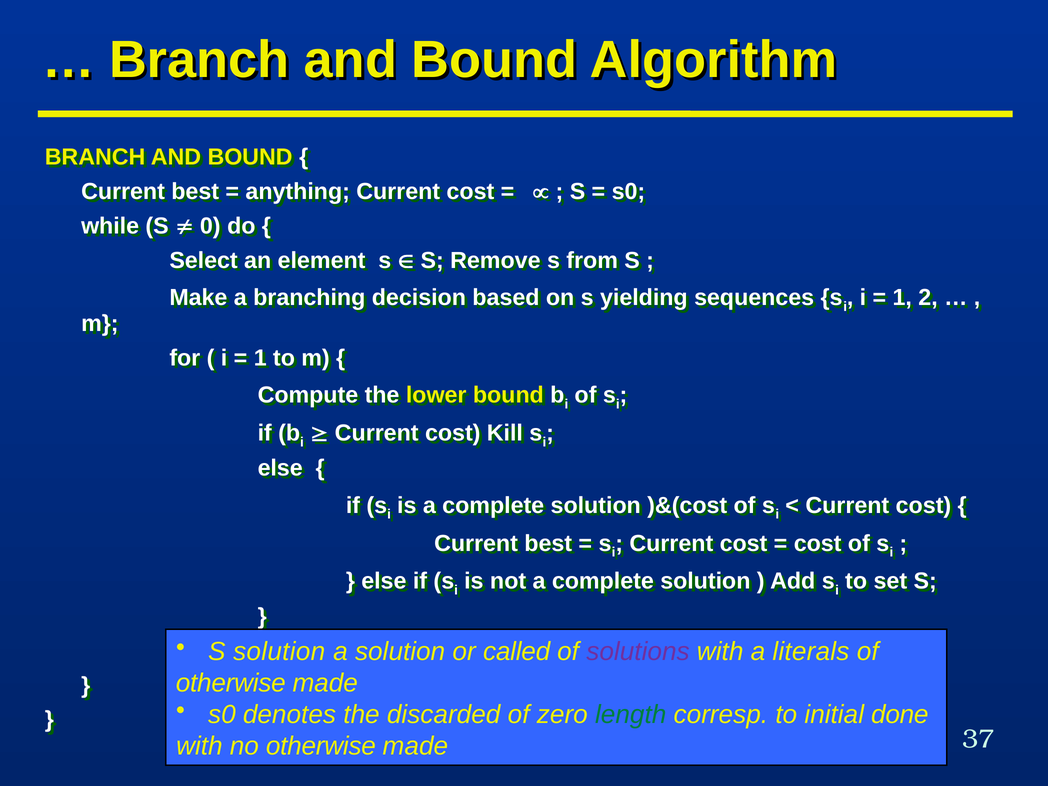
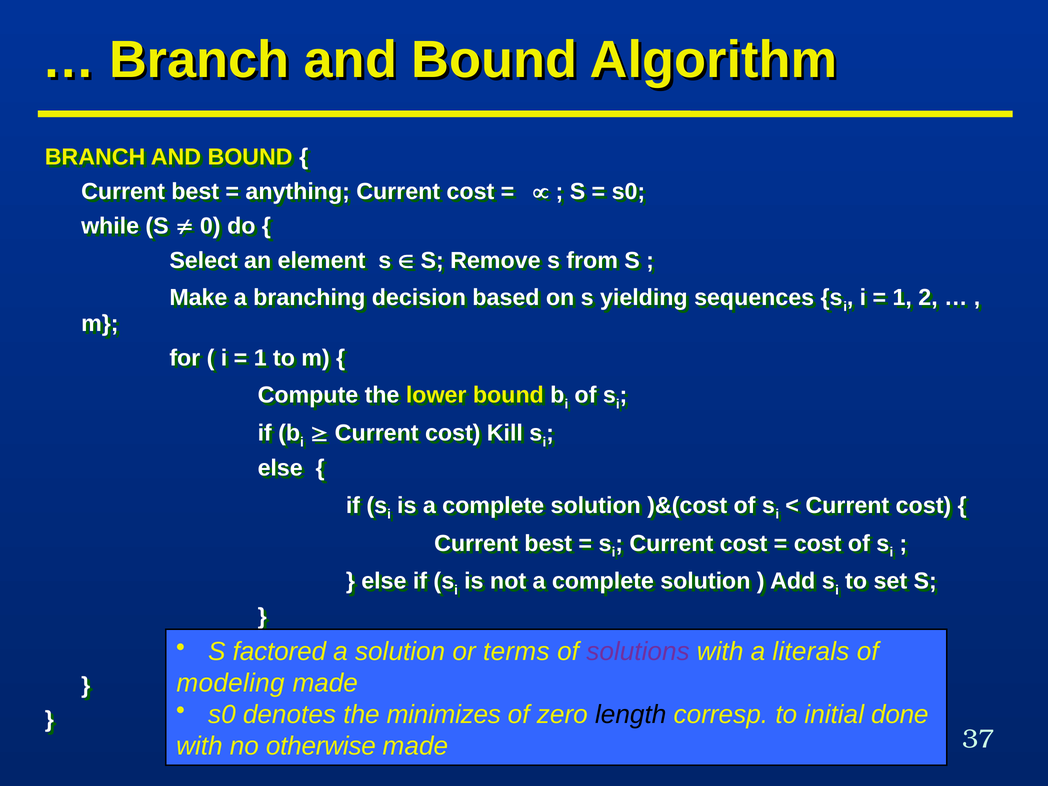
S solution: solution -> factored (279, 652)
called: called -> terms (516, 652)
otherwise: otherwise -> modeling (231, 683)
discarded: discarded -> minimizes (444, 715)
length colour: green -> black (631, 715)
